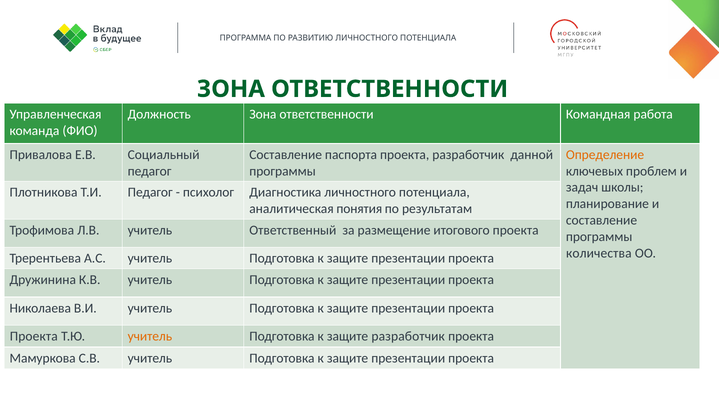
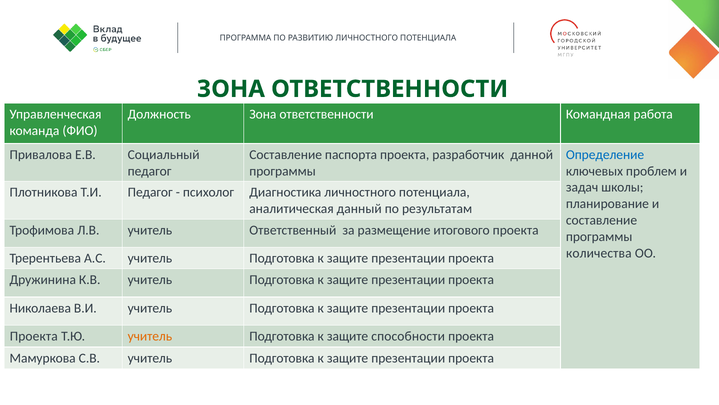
Определение colour: orange -> blue (605, 154)
понятия: понятия -> данный (359, 209)
защите разработчик: разработчик -> способности (408, 336)
